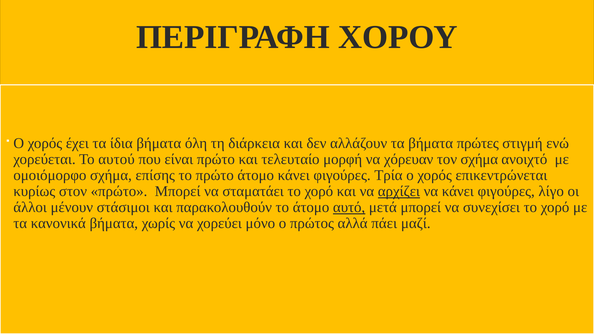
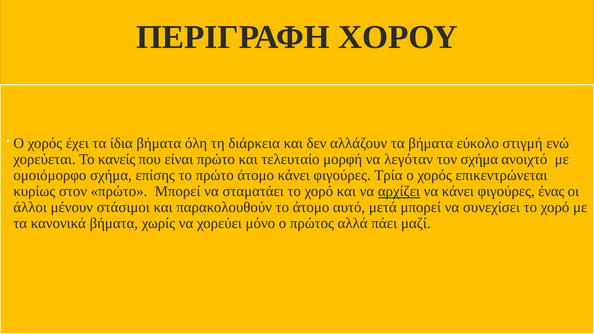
πρώτες: πρώτες -> εύκολο (478, 143)
αυτού: αυτού -> κανείς (117, 159)
χόρευαν: χόρευαν -> λεγόταν (409, 159)
λίγο: λίγο -> ένας (551, 191)
αυτό underline: present -> none (349, 207)
